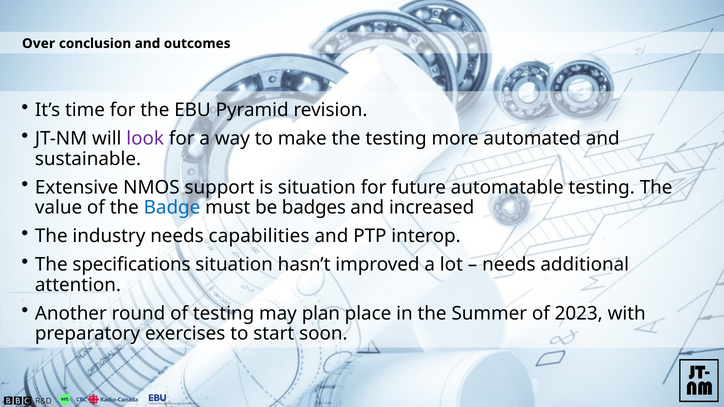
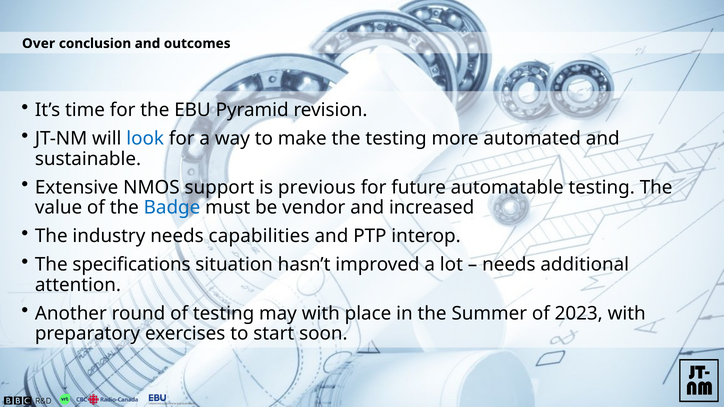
look colour: purple -> blue (145, 139)
is situation: situation -> previous (317, 187)
badges: badges -> vendor (314, 208)
may plan: plan -> with (321, 314)
